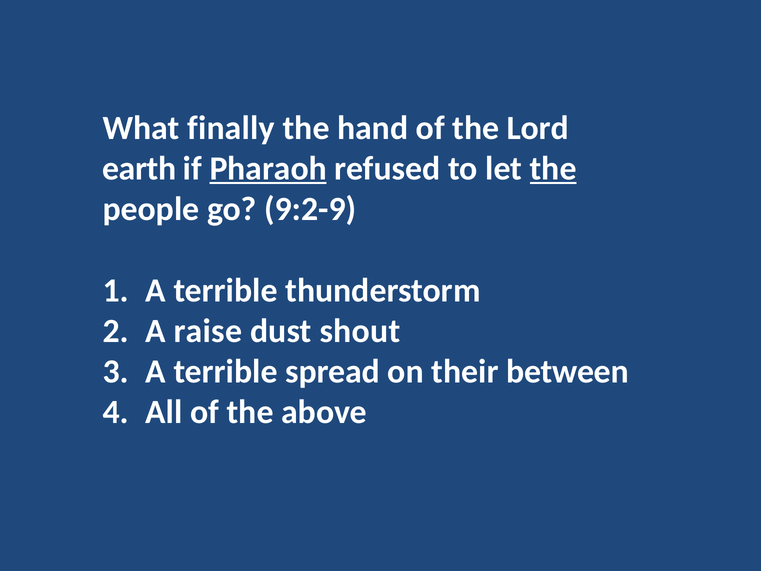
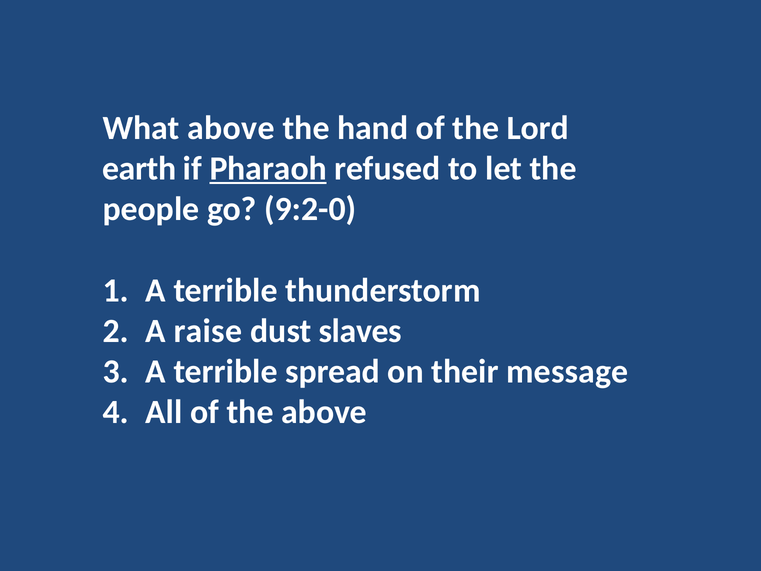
What finally: finally -> above (231, 128)
the underline: present -> none (553, 168)
9:2-9: 9:2-9 -> 9:2-0 (310, 209)
shout: shout -> slaves (360, 331)
between: between -> message (567, 371)
